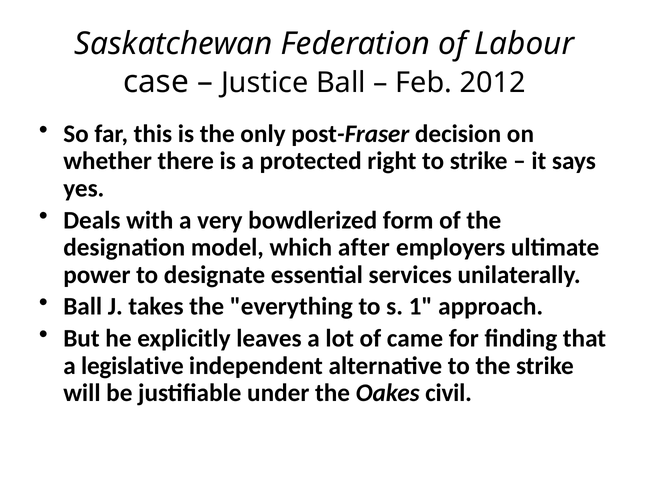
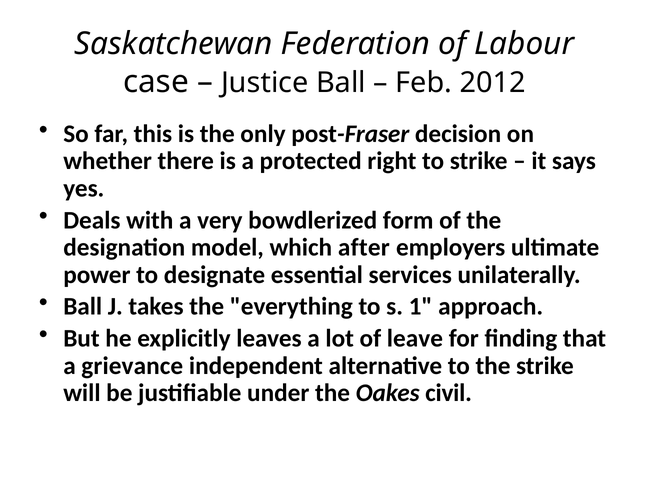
came: came -> leave (415, 338)
legislative: legislative -> grievance (132, 365)
